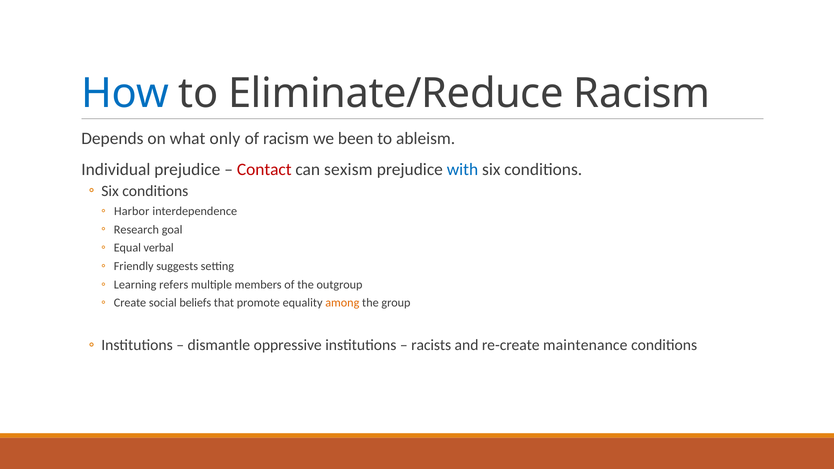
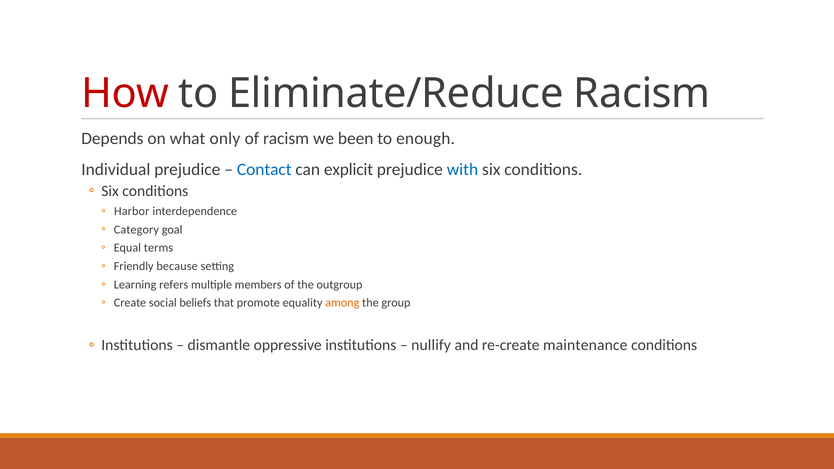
How colour: blue -> red (125, 93)
ableism: ableism -> enough (426, 139)
Contact colour: red -> blue (264, 170)
sexism: sexism -> explicit (349, 170)
Research: Research -> Category (136, 230)
verbal: verbal -> terms (158, 248)
suggests: suggests -> because (177, 266)
racists: racists -> nullify (431, 345)
